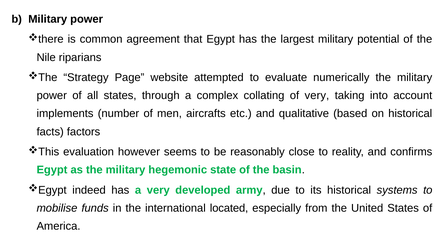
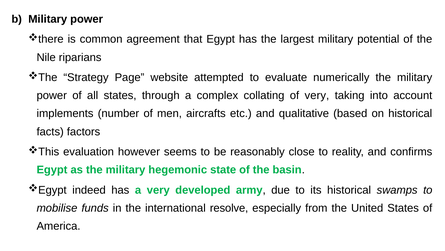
systems: systems -> swamps (397, 190)
located: located -> resolve (229, 208)
